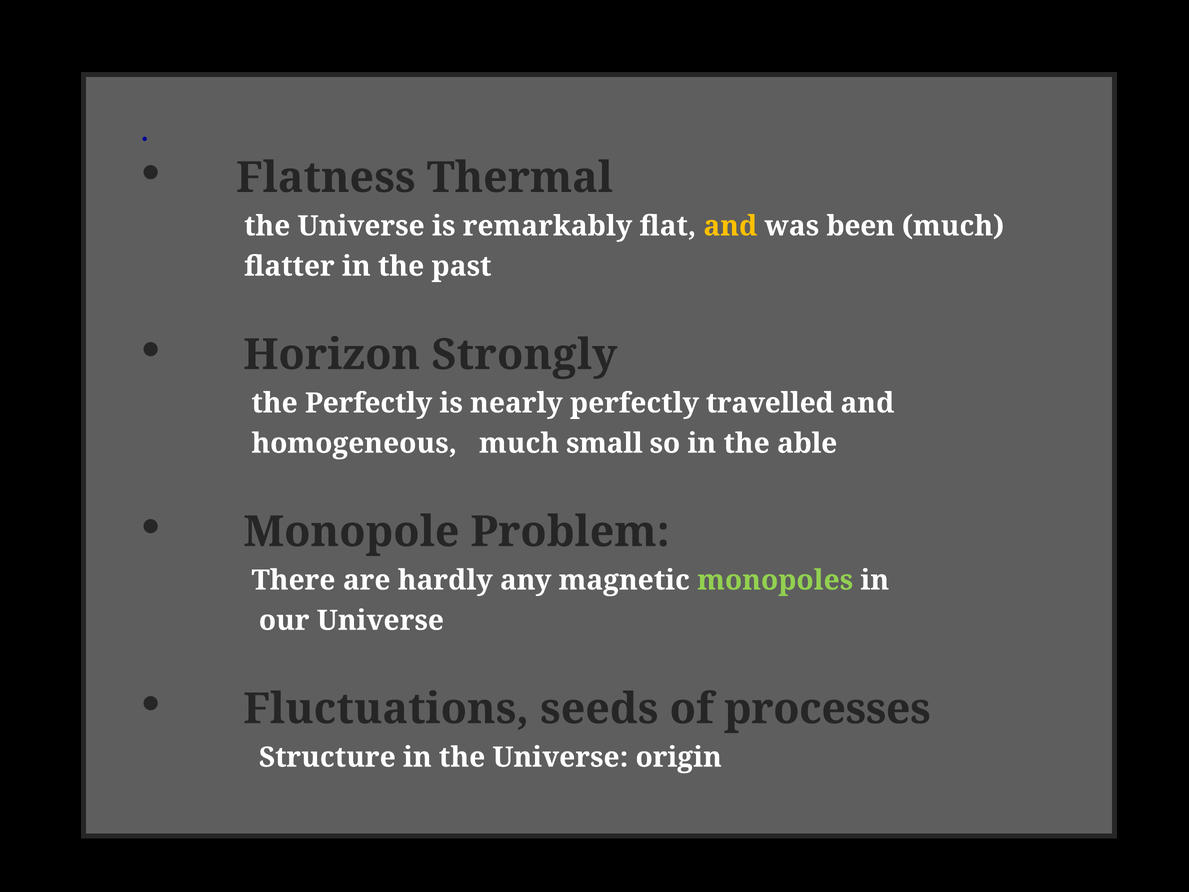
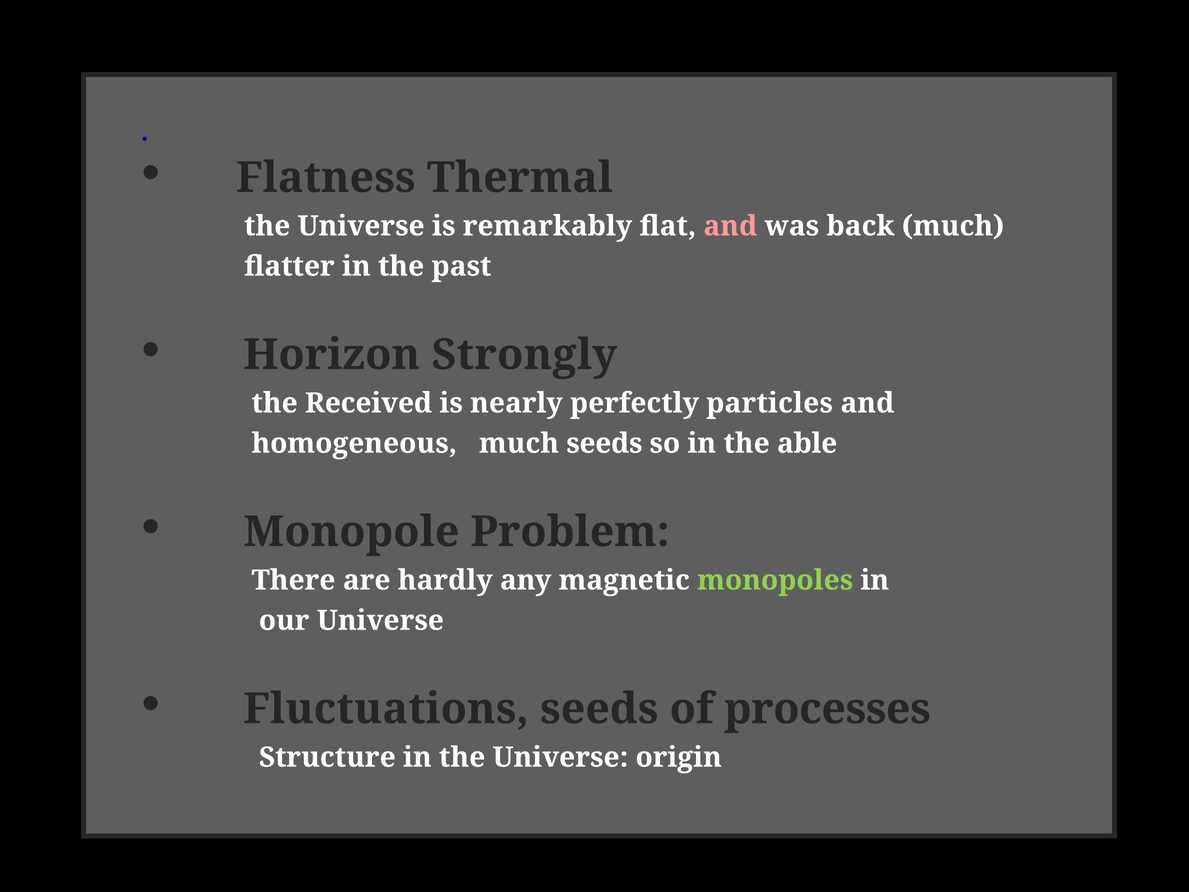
and colour: yellow -> pink (730, 226)
been: been -> back (860, 226)
the Perfectly: Perfectly -> Received (369, 403)
travelled: travelled -> particles (770, 403)
much small: small -> seeds (604, 443)
